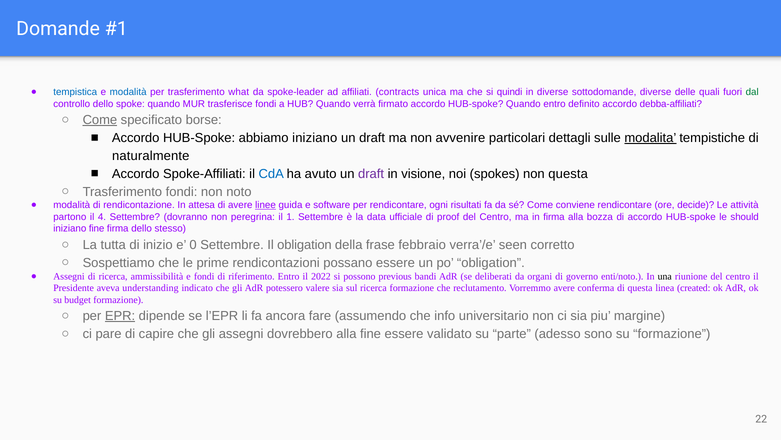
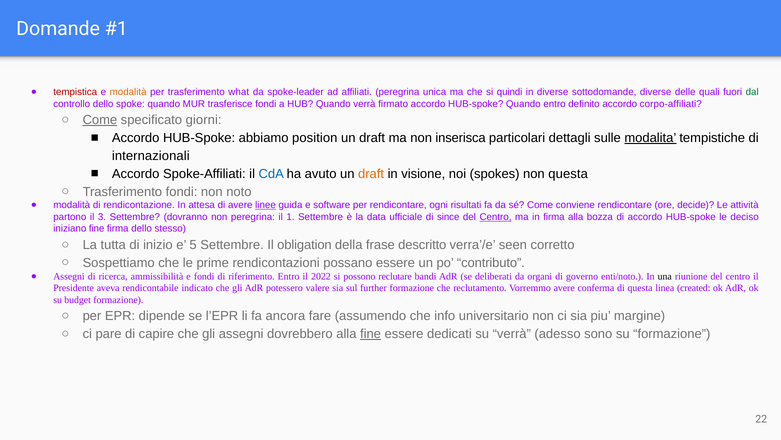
tempistica colour: blue -> red (75, 92)
modalità colour: blue -> orange (128, 92)
affiliati contracts: contracts -> peregrina (397, 92)
debba-affiliati: debba-affiliati -> corpo-affiliati (671, 104)
borse: borse -> giorni (204, 120)
abbiamo iniziano: iniziano -> position (315, 138)
avvenire: avvenire -> inserisca (461, 138)
naturalmente: naturalmente -> internazionali (151, 156)
draft colour: purple -> orange (371, 174)
4: 4 -> 3 (102, 217)
proof: proof -> since (448, 217)
Centro underline: none -> present (495, 217)
should: should -> deciso (745, 217)
0: 0 -> 5 (193, 245)
febbraio: febbraio -> descritto (422, 245)
po obligation: obligation -> contributo (491, 262)
previous: previous -> reclutare (395, 276)
understanding: understanding -> rendicontabile (150, 288)
sul ricerca: ricerca -> further (374, 288)
EPR underline: present -> none (120, 316)
fine underline: none -> present (371, 333)
validato: validato -> dedicati (449, 333)
su parte: parte -> verrà (512, 333)
